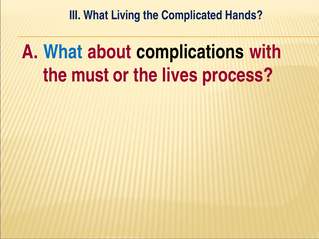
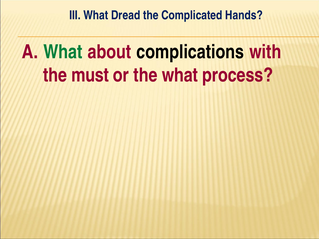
Living: Living -> Dread (126, 15)
What colour: blue -> green (63, 52)
the lives: lives -> what (180, 75)
